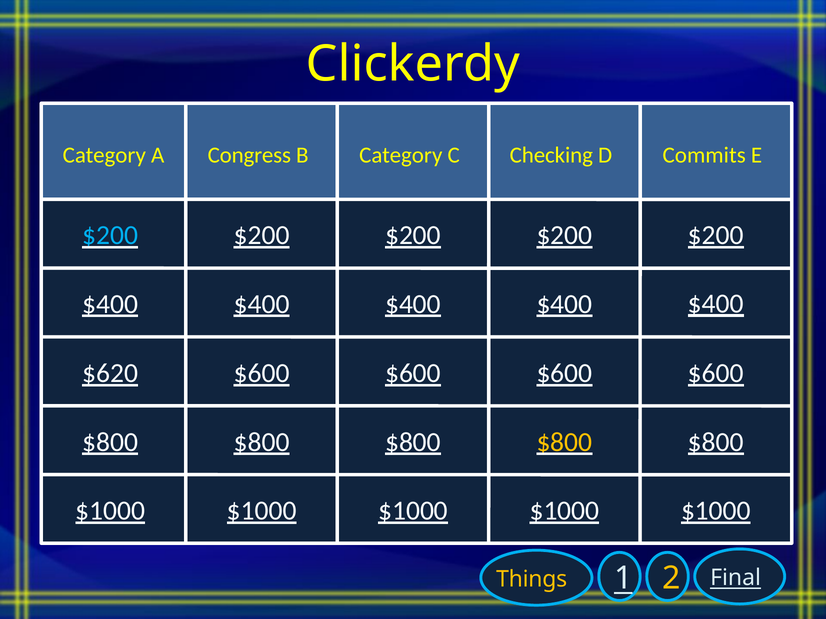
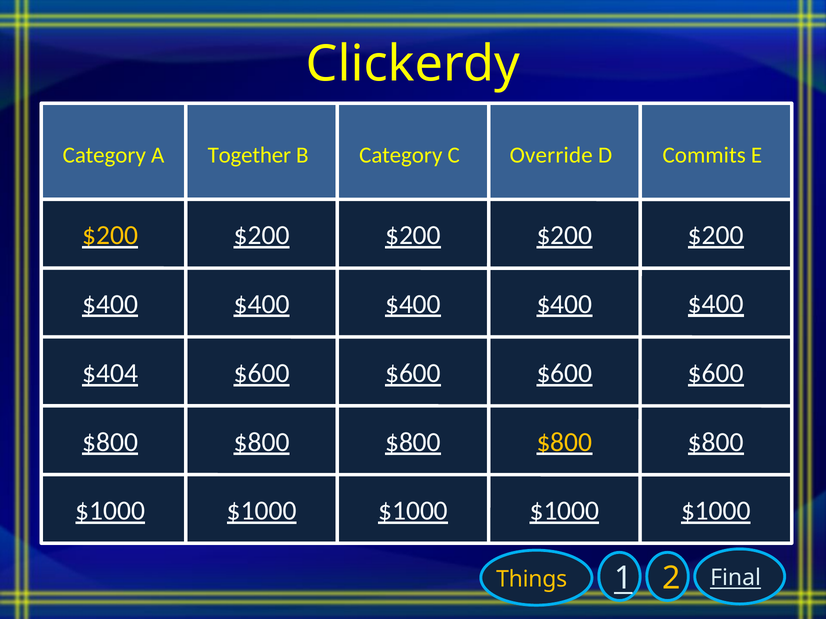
Congress: Congress -> Together (249, 155)
Checking: Checking -> Override (551, 155)
$200 colour: light blue -> yellow (110, 235)
$620: $620 -> $404 (110, 374)
